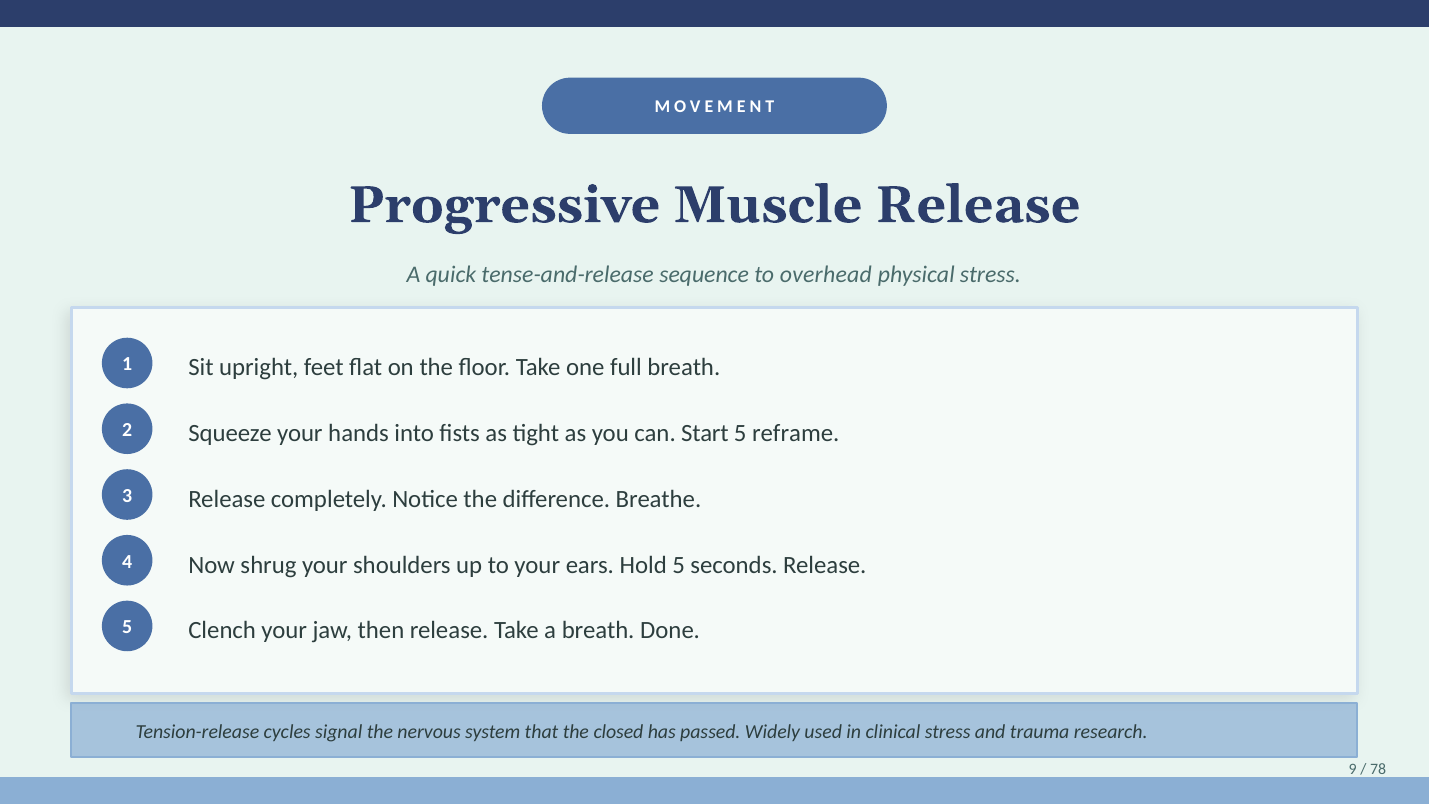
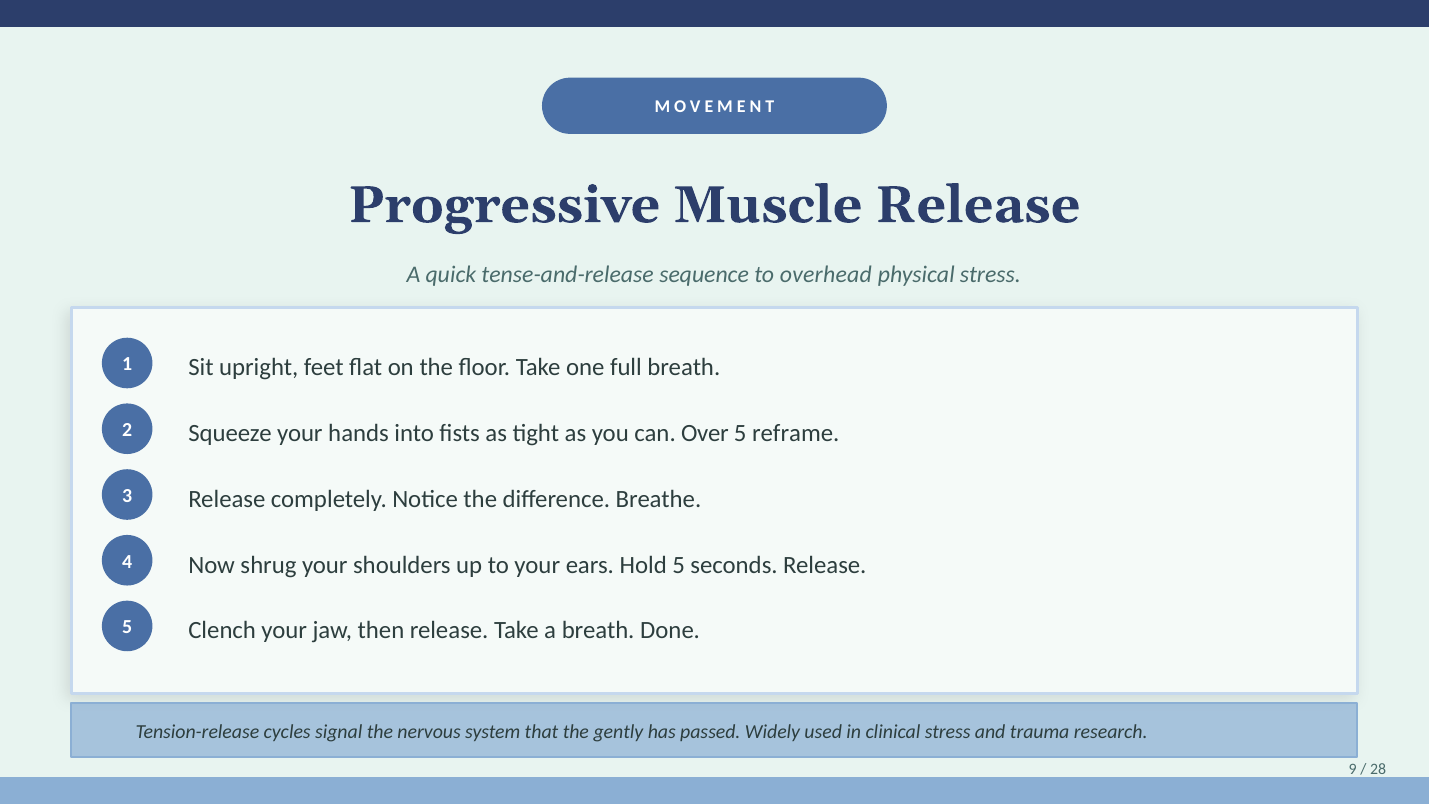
Start: Start -> Over (705, 433)
closed: closed -> gently (618, 732)
78: 78 -> 28 (1378, 769)
